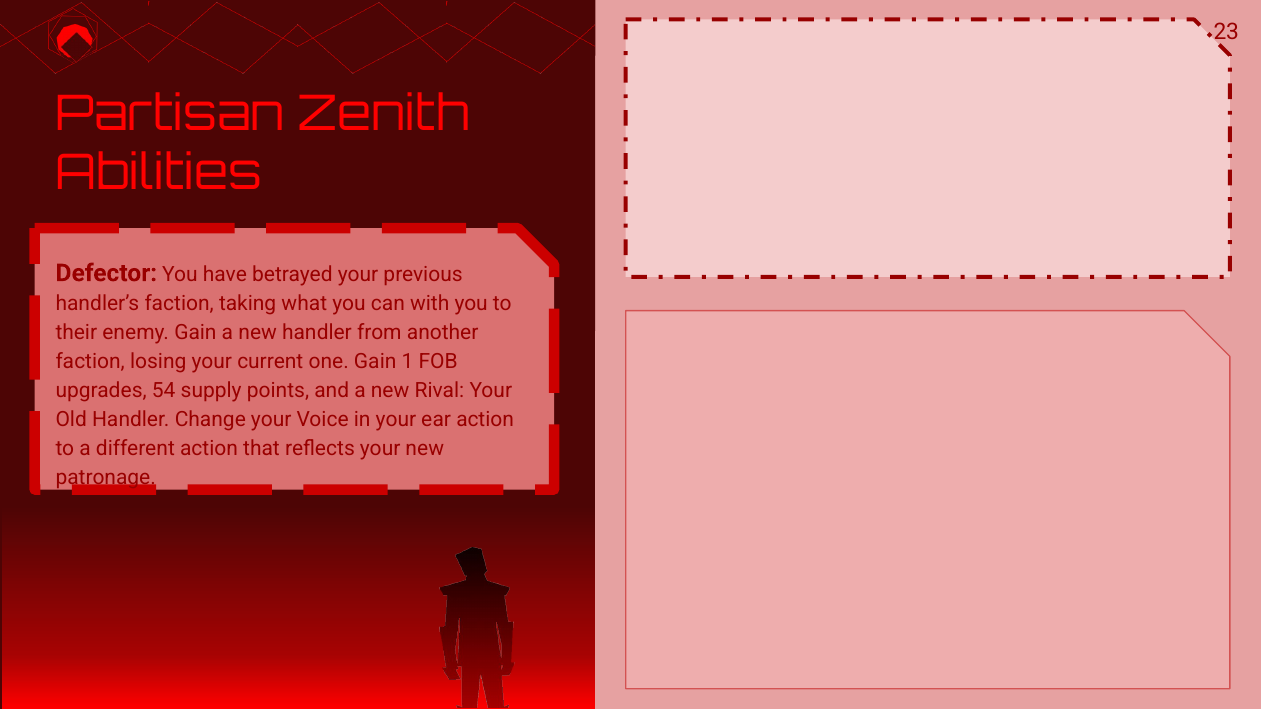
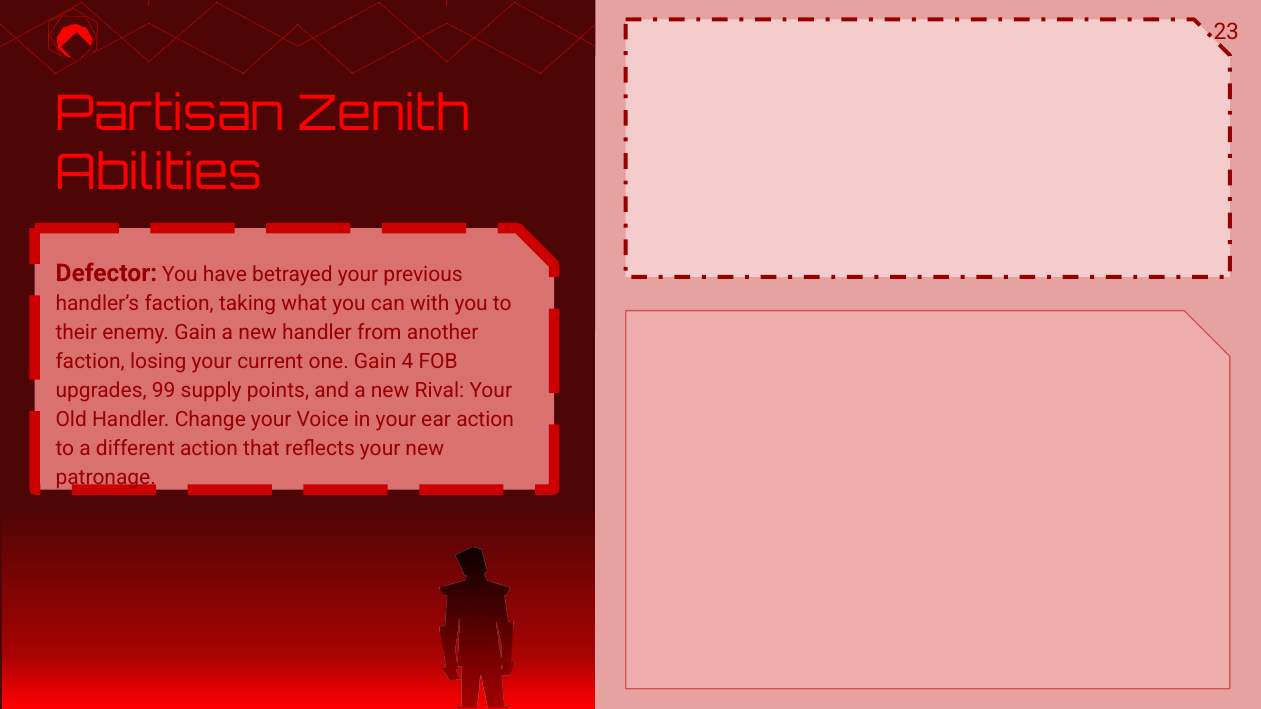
1: 1 -> 4 (407, 362)
54: 54 -> 99 (164, 391)
